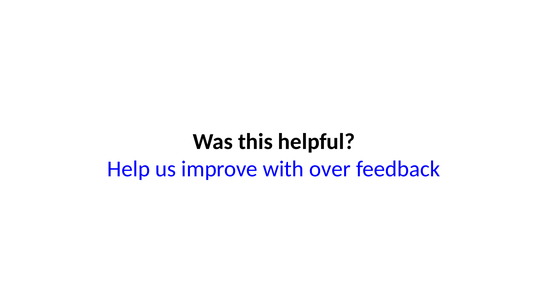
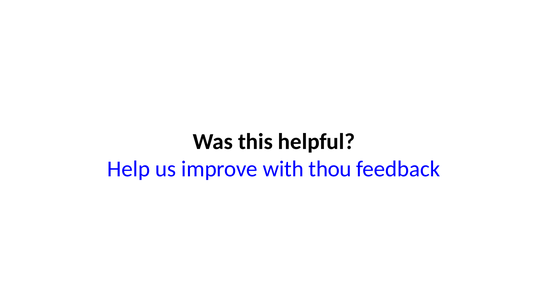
over: over -> thou (330, 169)
